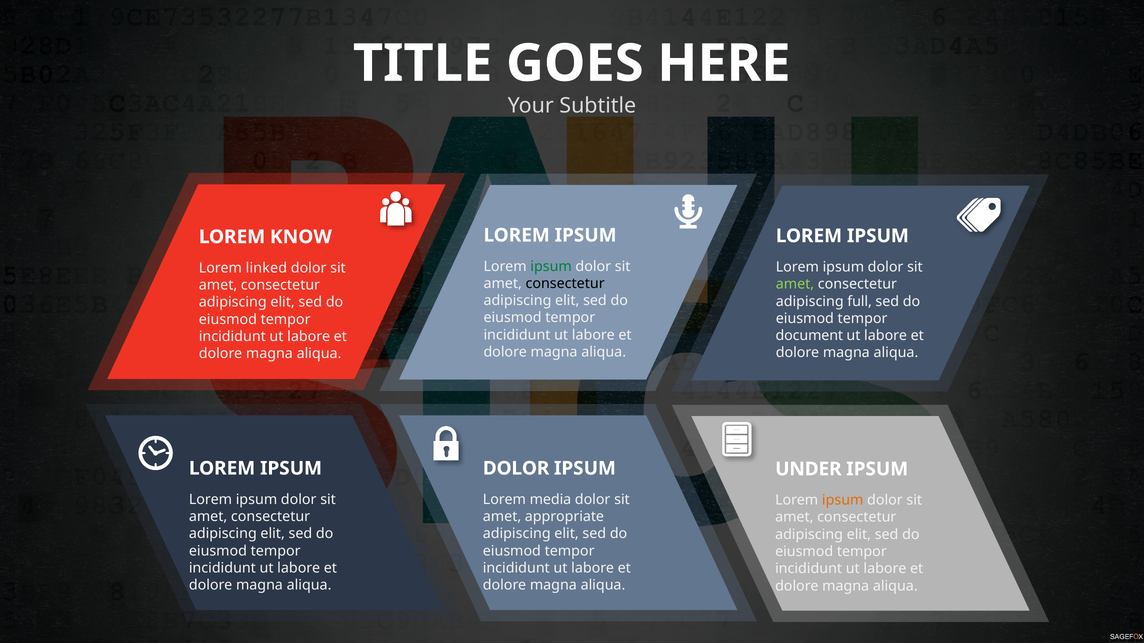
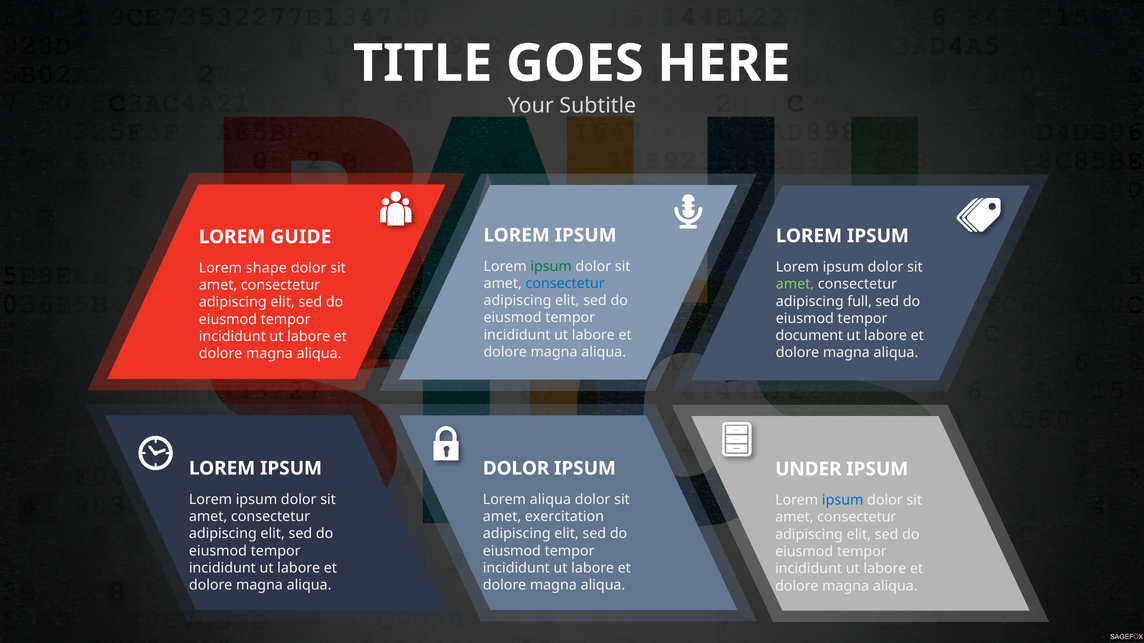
KNOW: KNOW -> GUIDE (301, 237)
linked: linked -> shape (266, 268)
consectetur colour: black -> blue (565, 284)
Lorem media: media -> aliqua (550, 500)
ipsum colour: orange -> blue (843, 500)
appropriate: appropriate -> exercitation (564, 517)
